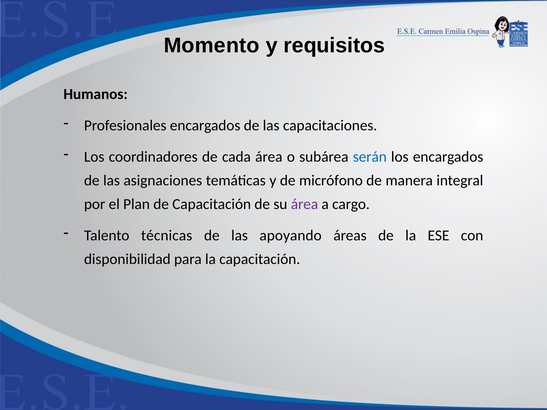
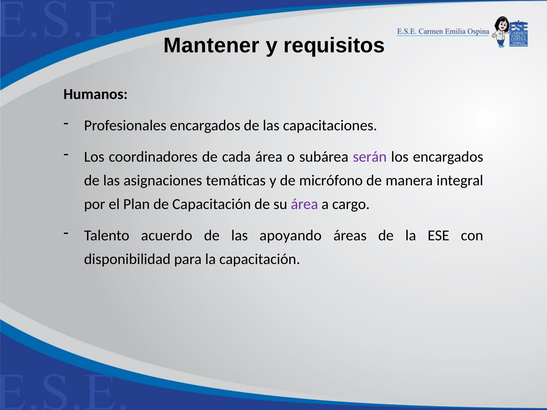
Momento: Momento -> Mantener (212, 45)
serán colour: blue -> purple (370, 157)
técnicas: técnicas -> acuerdo (167, 236)
